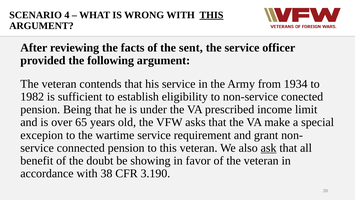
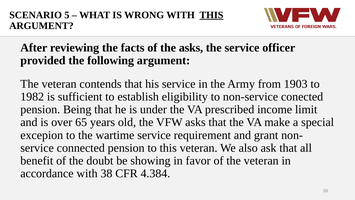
4: 4 -> 5 (67, 15)
the sent: sent -> asks (191, 48)
1934: 1934 -> 1903 (296, 84)
ask underline: present -> none (269, 148)
3.190: 3.190 -> 4.384 (155, 173)
